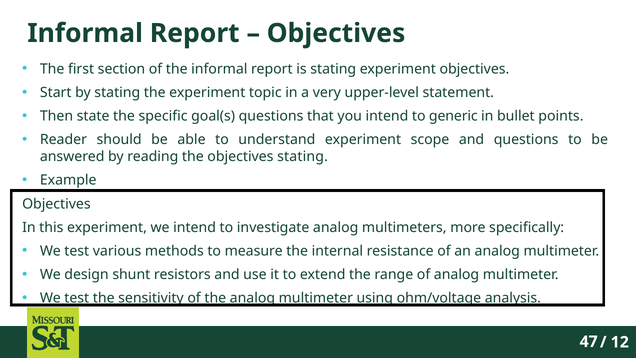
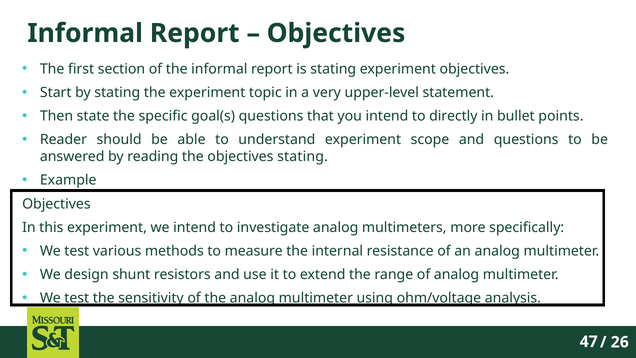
generic: generic -> directly (453, 116)
12: 12 -> 26 (620, 342)
